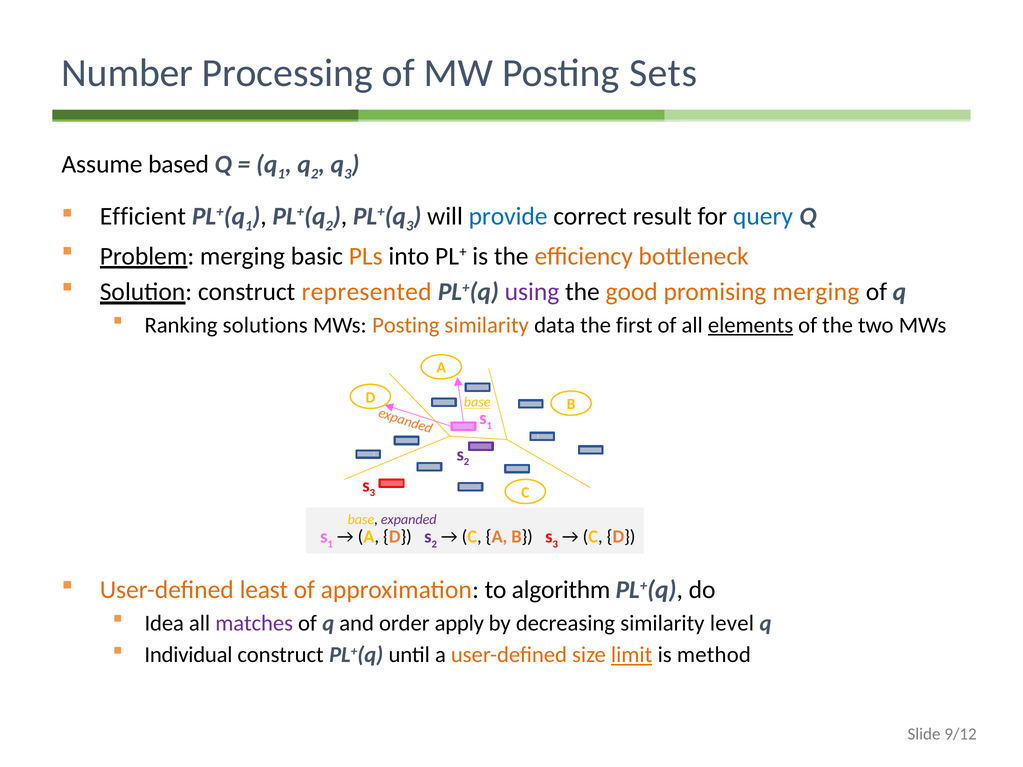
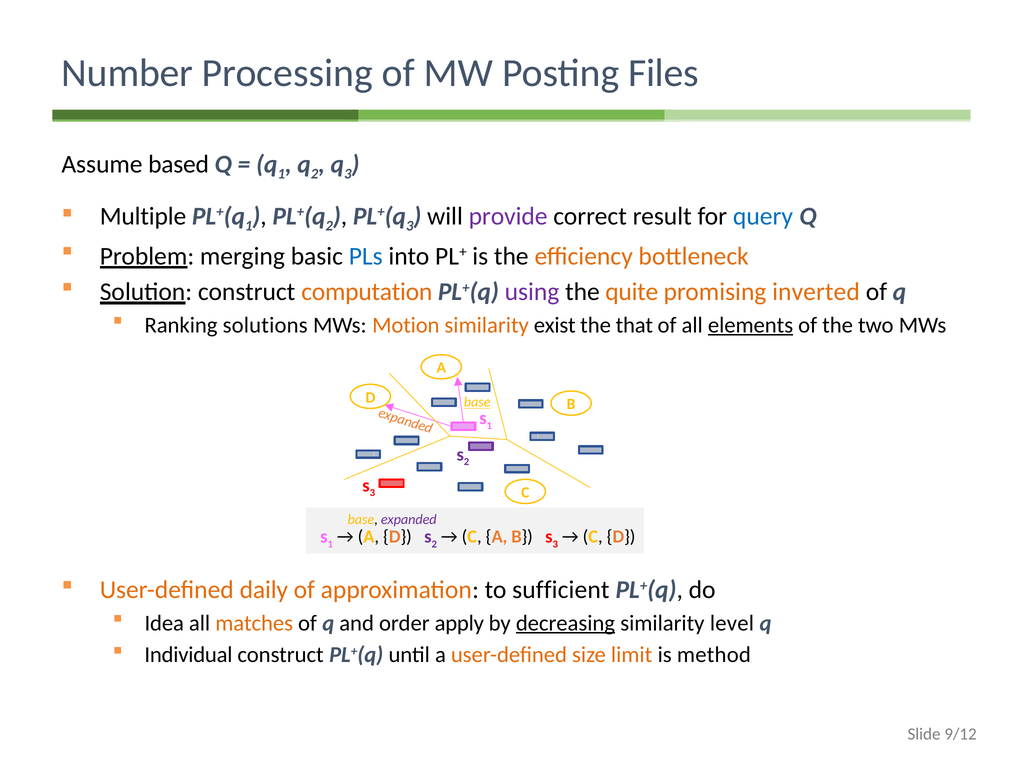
Sets: Sets -> Files (663, 73)
Efficient: Efficient -> Multiple (143, 216)
provide colour: blue -> purple (508, 216)
PLs colour: orange -> blue (366, 256)
represented: represented -> computation (367, 292)
good: good -> quite (632, 292)
promising merging: merging -> inverted (816, 292)
MWs Posting: Posting -> Motion (406, 325)
data: data -> exist (555, 325)
first: first -> that (634, 325)
least: least -> daily (264, 590)
algorithm: algorithm -> sufficient (561, 590)
matches colour: purple -> orange (254, 623)
decreasing underline: none -> present (565, 623)
limit underline: present -> none (632, 655)
